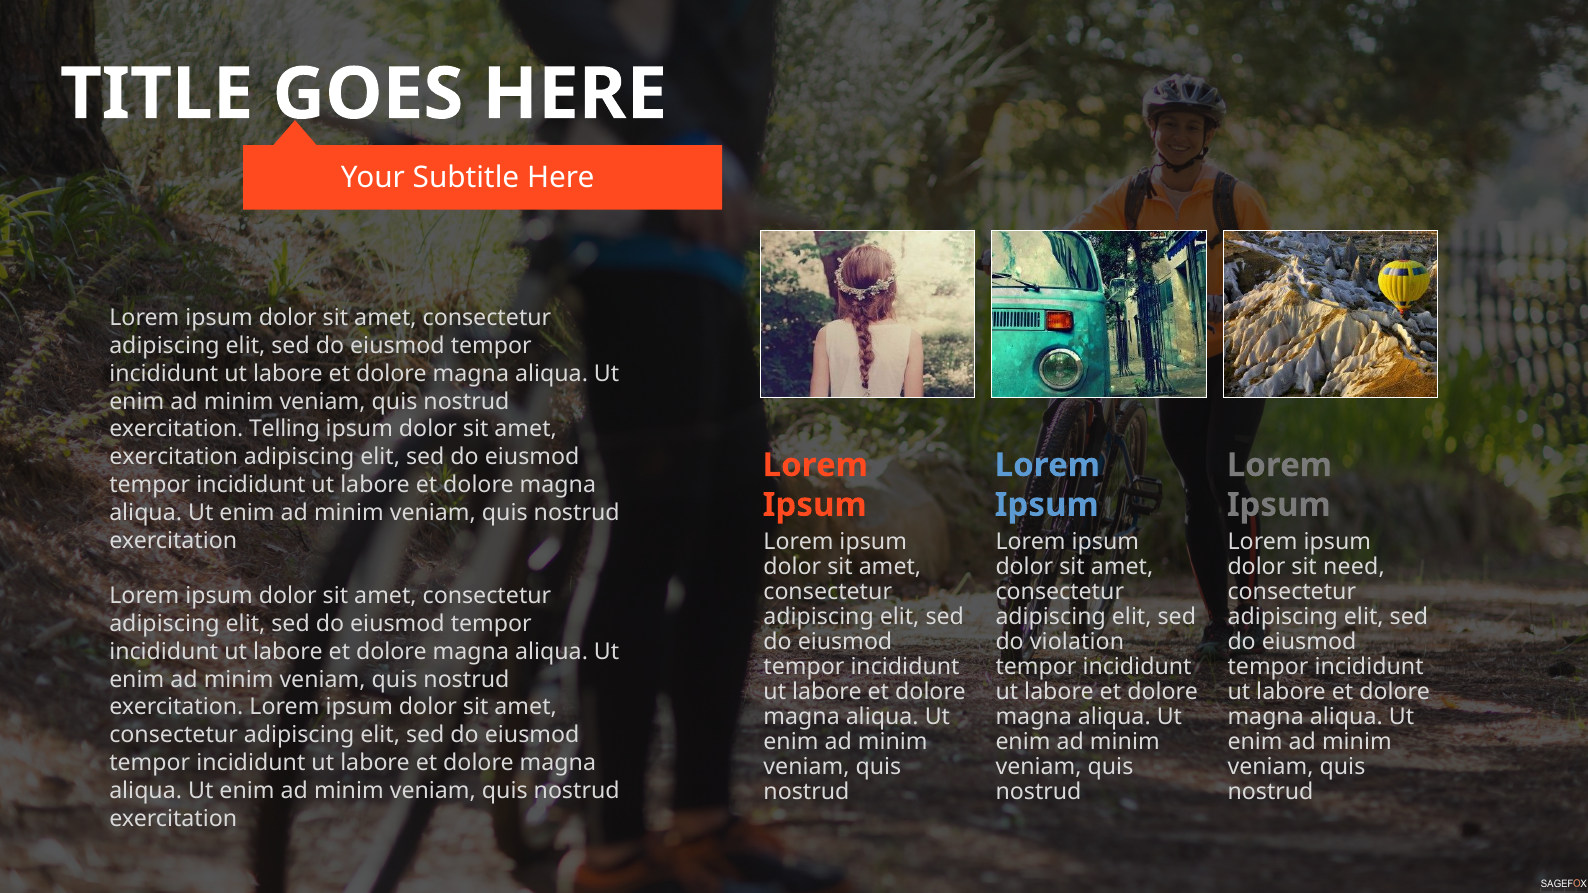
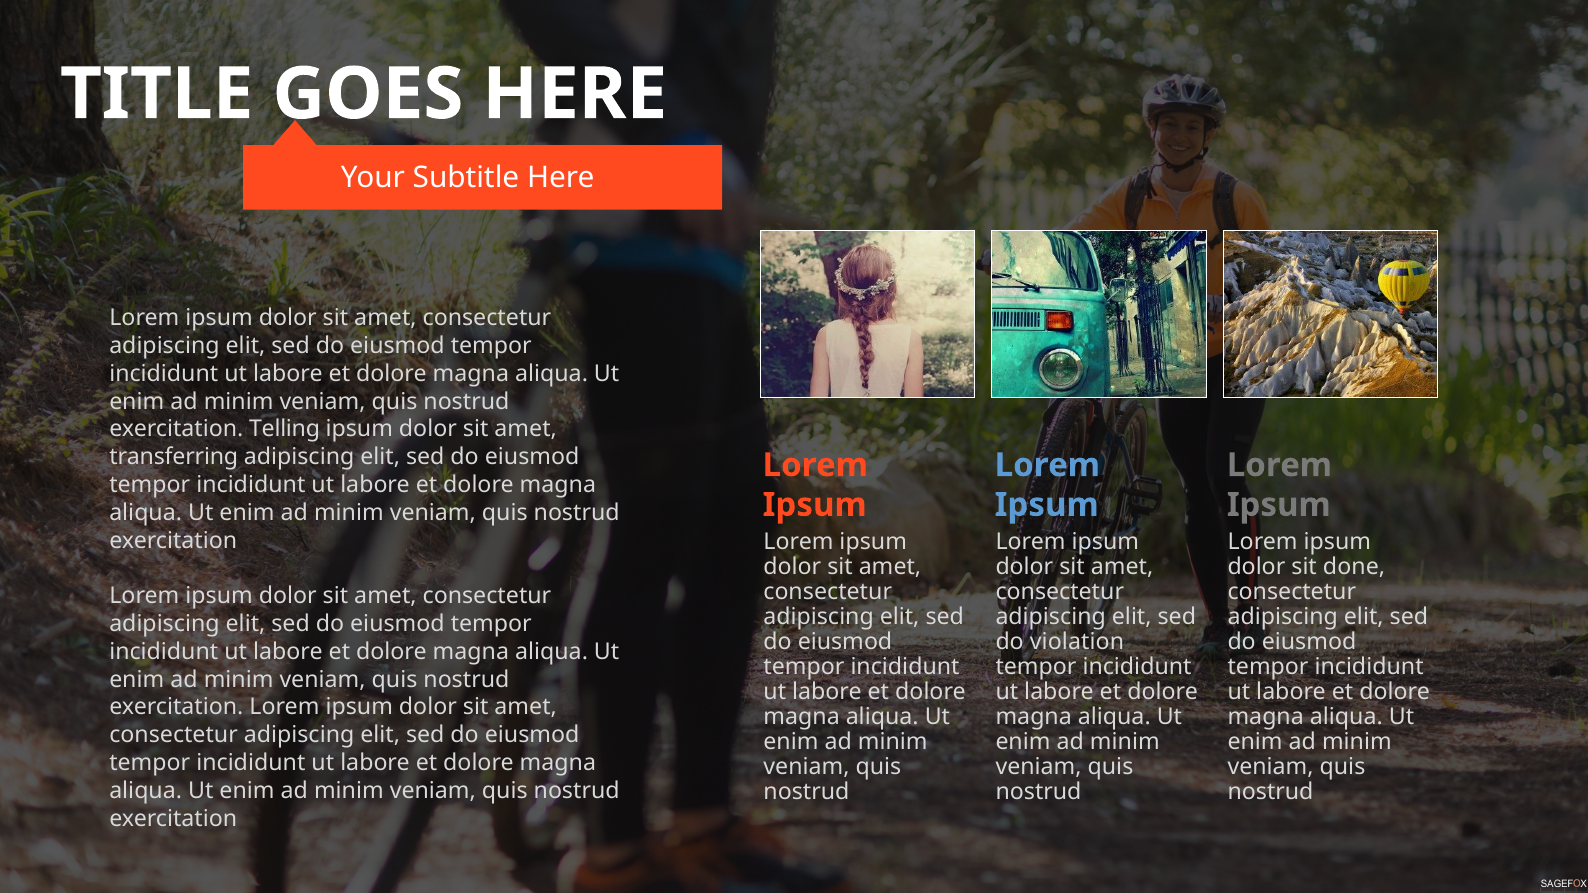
exercitation: exercitation -> transferring (174, 457)
need: need -> done (1354, 567)
